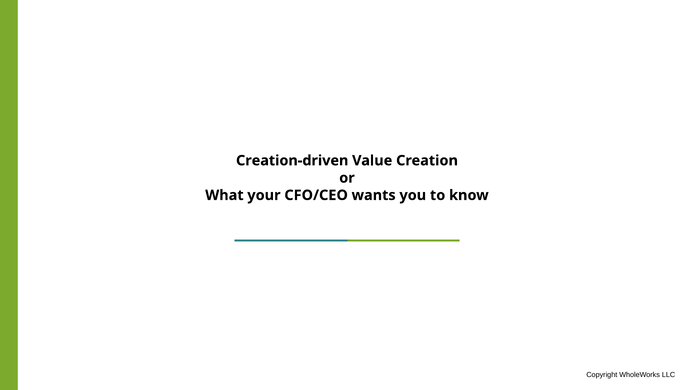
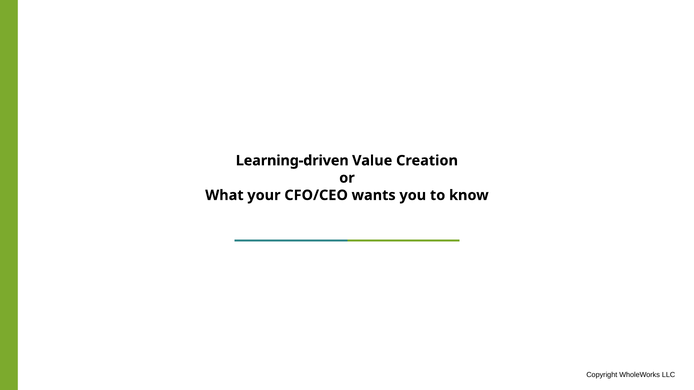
Creation-driven: Creation-driven -> Learning-driven (292, 161)
